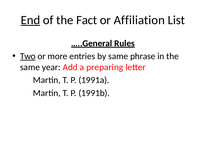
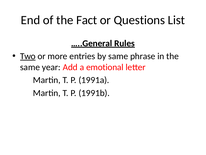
End underline: present -> none (30, 20)
Affiliation: Affiliation -> Questions (139, 20)
preparing: preparing -> emotional (105, 67)
